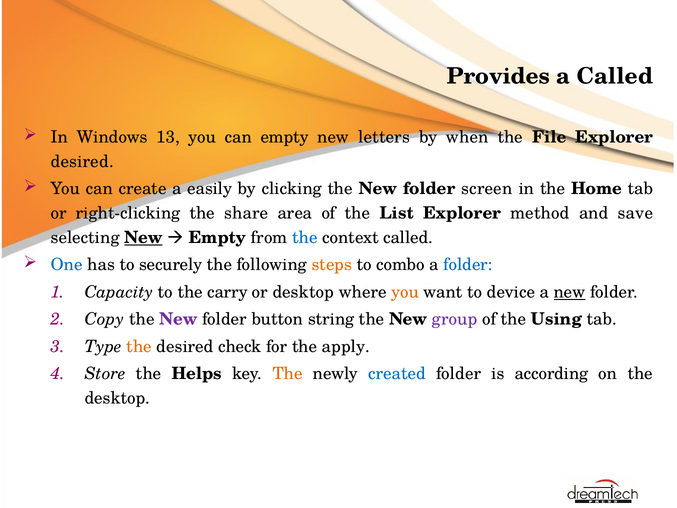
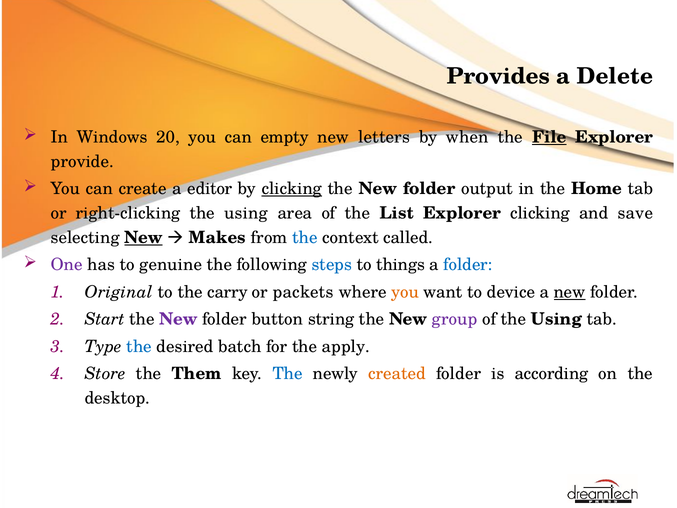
a Called: Called -> Delete (615, 76)
13: 13 -> 20 (168, 137)
File underline: none -> present (549, 137)
desired: desired -> provide (82, 162)
easily: easily -> editor (210, 189)
clicking underline: none -> present (292, 189)
screen: screen -> output (487, 189)
right-clicking the share: share -> using (246, 213)
Explorer method: method -> clicking (540, 213)
Empty: Empty -> Makes (217, 238)
One colour: blue -> purple (67, 265)
securely: securely -> genuine (171, 265)
steps colour: orange -> blue (332, 265)
combo: combo -> things (401, 265)
Capacity: Capacity -> Original (119, 292)
or desktop: desktop -> packets (303, 292)
Copy: Copy -> Start (105, 319)
the colour: orange -> blue (139, 346)
check: check -> batch (240, 346)
Helps: Helps -> Them (197, 373)
The colour: orange -> blue (288, 373)
created colour: blue -> orange (397, 373)
